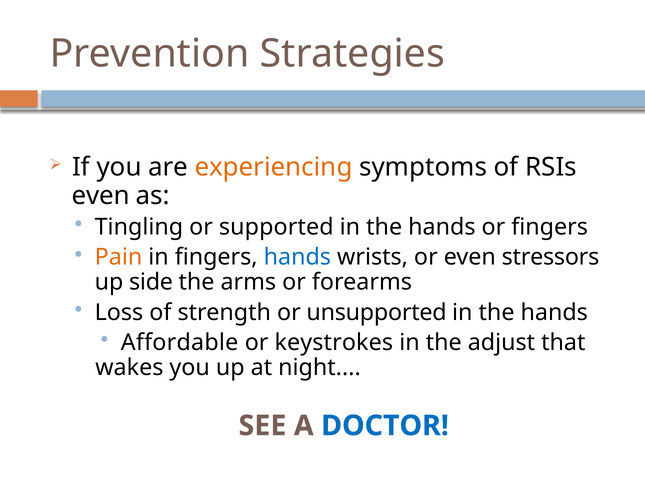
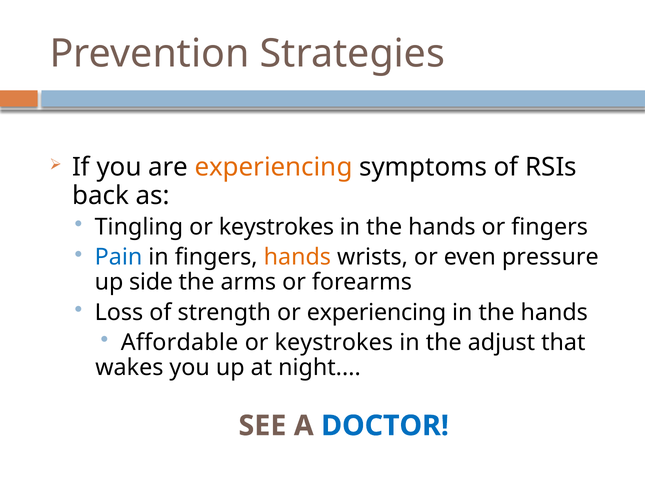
even: even -> back (101, 195)
Tingling or supported: supported -> keystrokes (276, 227)
Pain colour: orange -> blue (119, 257)
hands colour: blue -> orange (297, 257)
stressors: stressors -> pressure (550, 257)
or unsupported: unsupported -> experiencing (377, 312)
